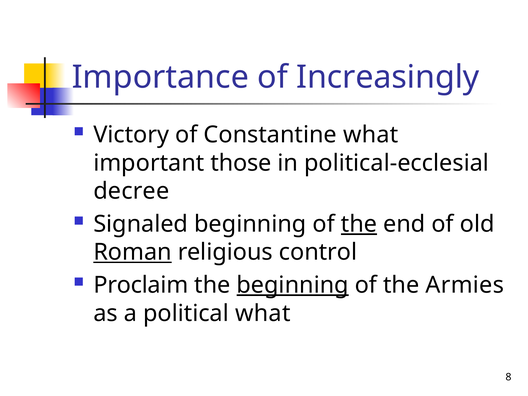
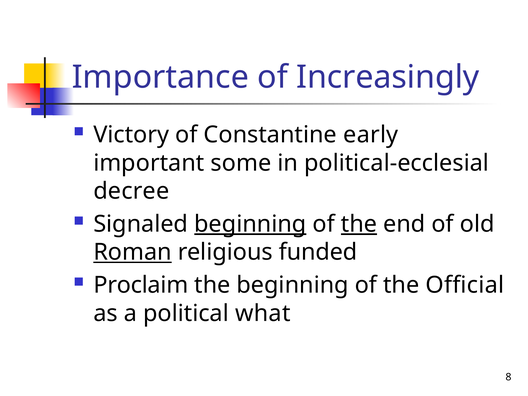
Constantine what: what -> early (371, 135)
those: those -> some (241, 163)
beginning underline: none -> present (250, 224)
control: control -> funded (318, 252)
beginning underline: present -> none (293, 285)
Armies: Armies -> Official (465, 285)
